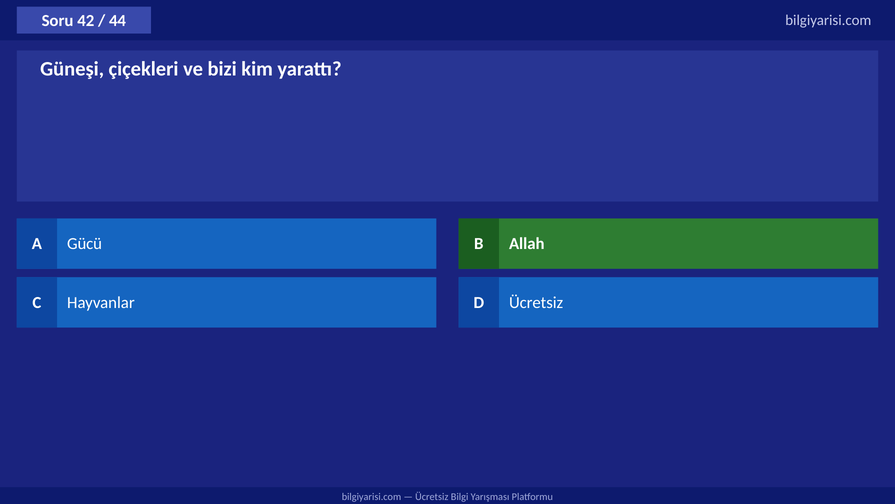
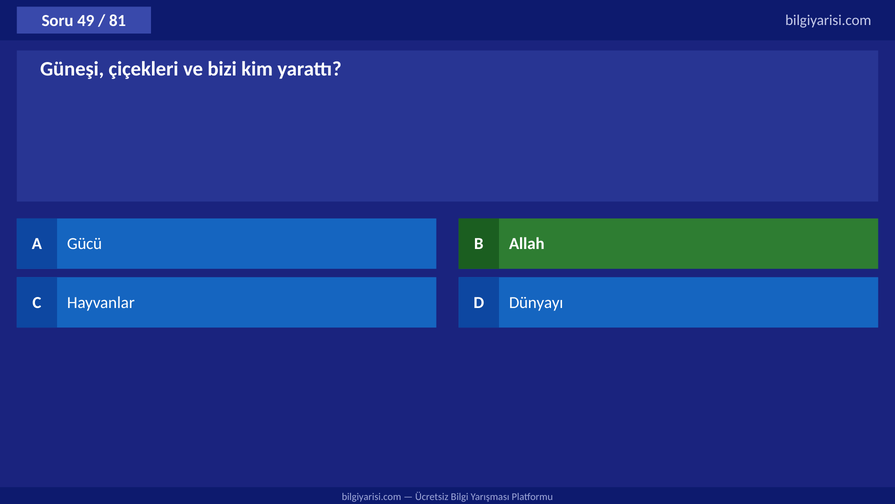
42: 42 -> 49 (86, 20)
44: 44 -> 81 (117, 20)
D Ücretsiz: Ücretsiz -> Dünyayı (536, 302)
